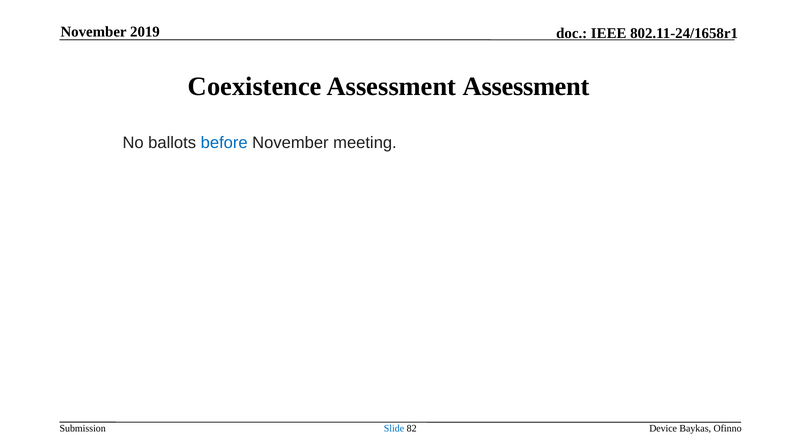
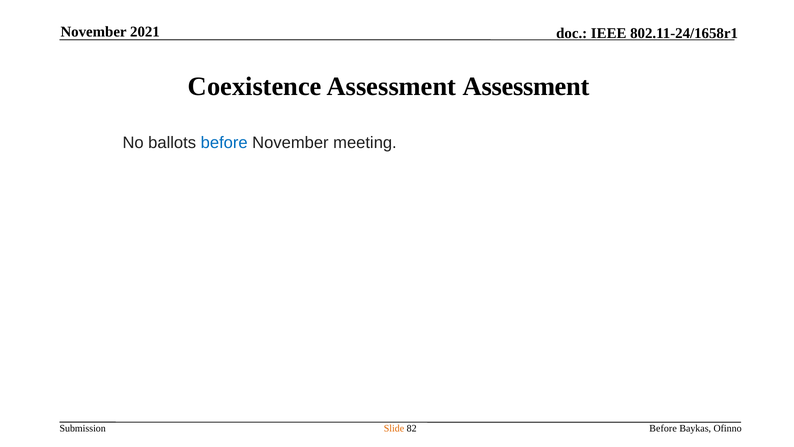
2019: 2019 -> 2021 (145, 32)
Slide colour: blue -> orange (394, 428)
Device: Device -> Before (663, 428)
